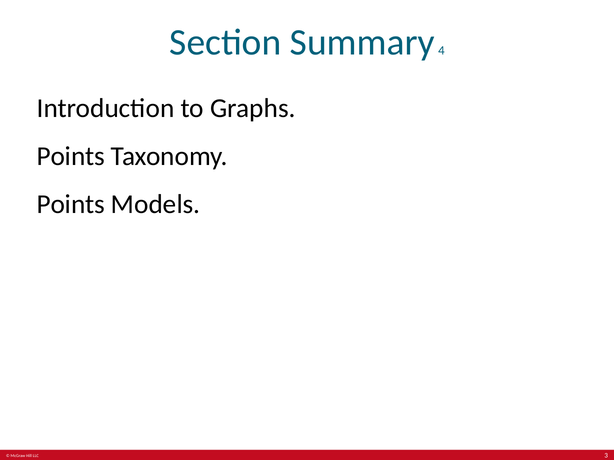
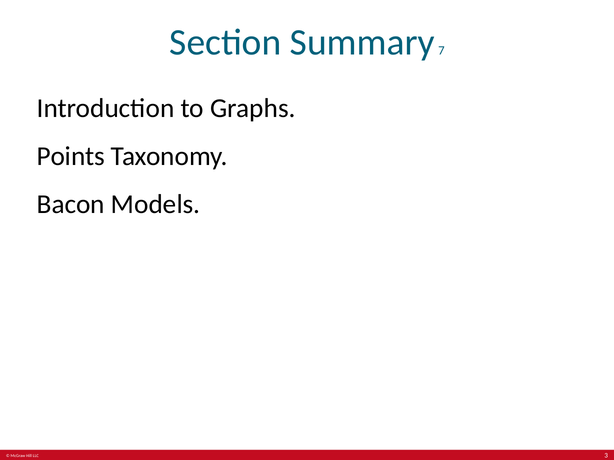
4: 4 -> 7 (441, 51)
Points: Points -> Bacon (71, 204)
